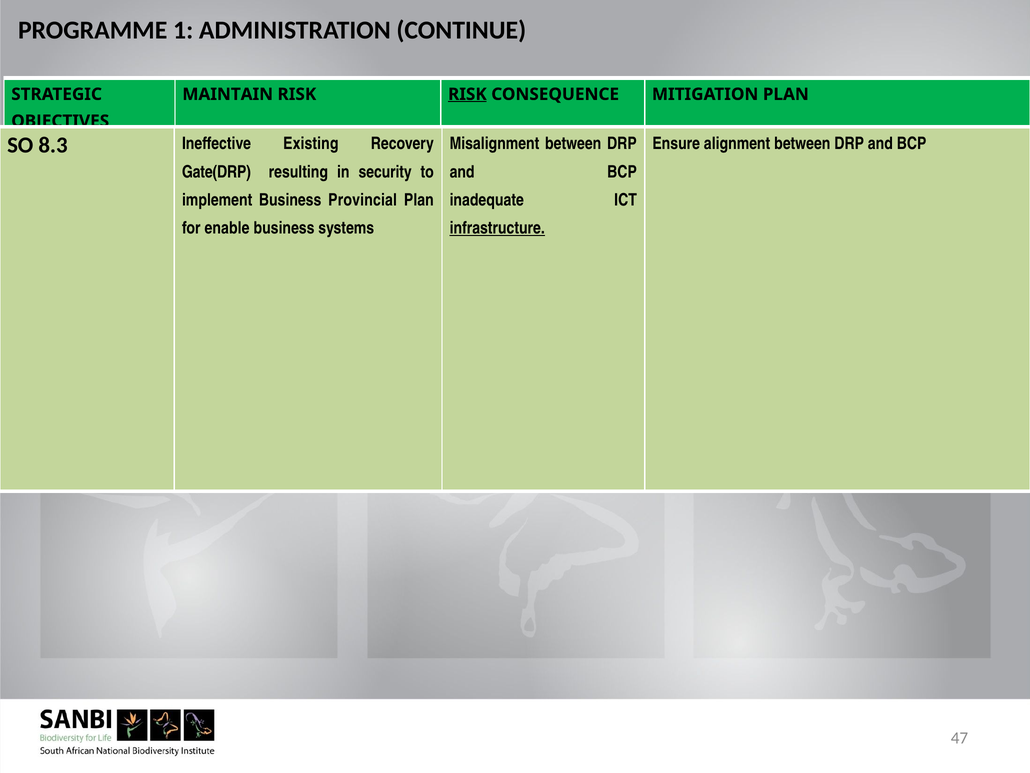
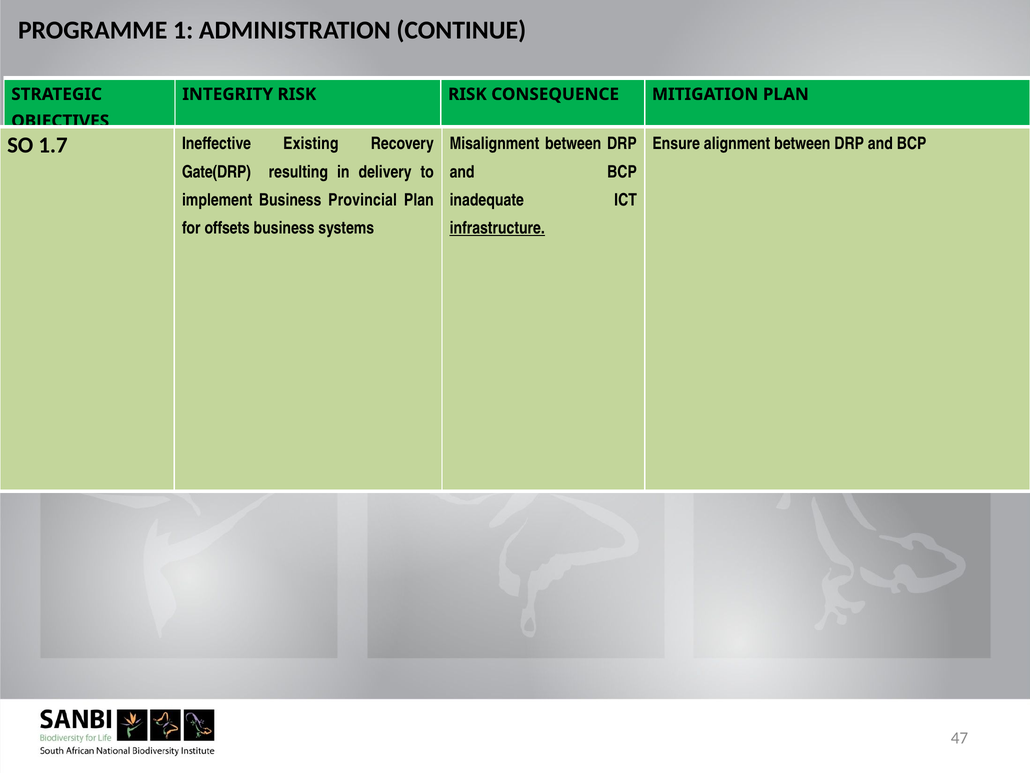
MAINTAIN: MAINTAIN -> INTEGRITY (228, 94)
RISK underline: present -> none (467, 94)
8.3: 8.3 -> 1.7 (53, 145)
security: security -> delivery (385, 172)
enable: enable -> offsets (227, 228)
